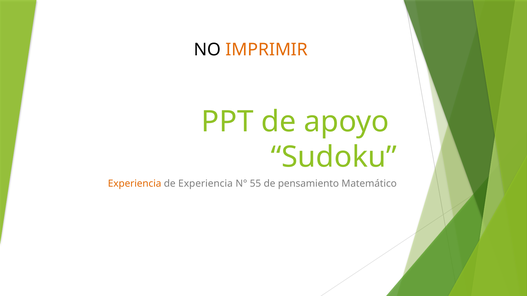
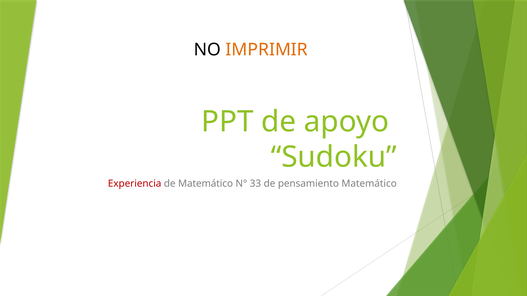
Experiencia colour: orange -> red (135, 184)
de Experiencia: Experiencia -> Matemático (206, 184)
55: 55 -> 33 (255, 184)
